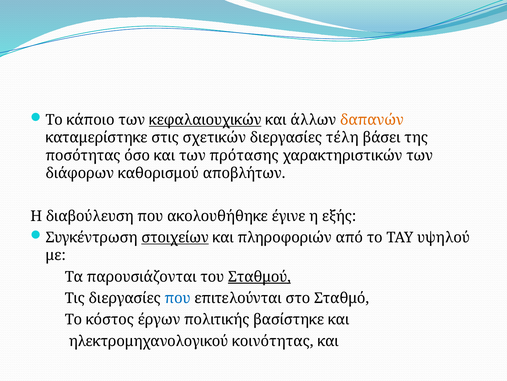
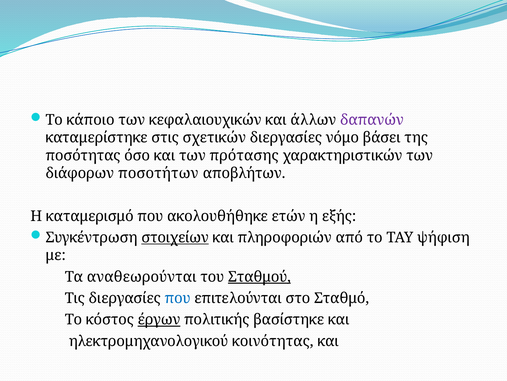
κεφαλαιουχικών underline: present -> none (205, 120)
δαπανών colour: orange -> purple (372, 120)
τέλη: τέλη -> νόμο (342, 137)
καθορισμού: καθορισμού -> ποσοτήτων (158, 173)
διαβούλευση: διαβούλευση -> καταμερισμό (90, 216)
έγινε: έγινε -> ετών (288, 216)
υψηλού: υψηλού -> ψήφιση (443, 237)
παρουσιάζονται: παρουσιάζονται -> αναθεωρούνται (142, 276)
έργων underline: none -> present (159, 319)
